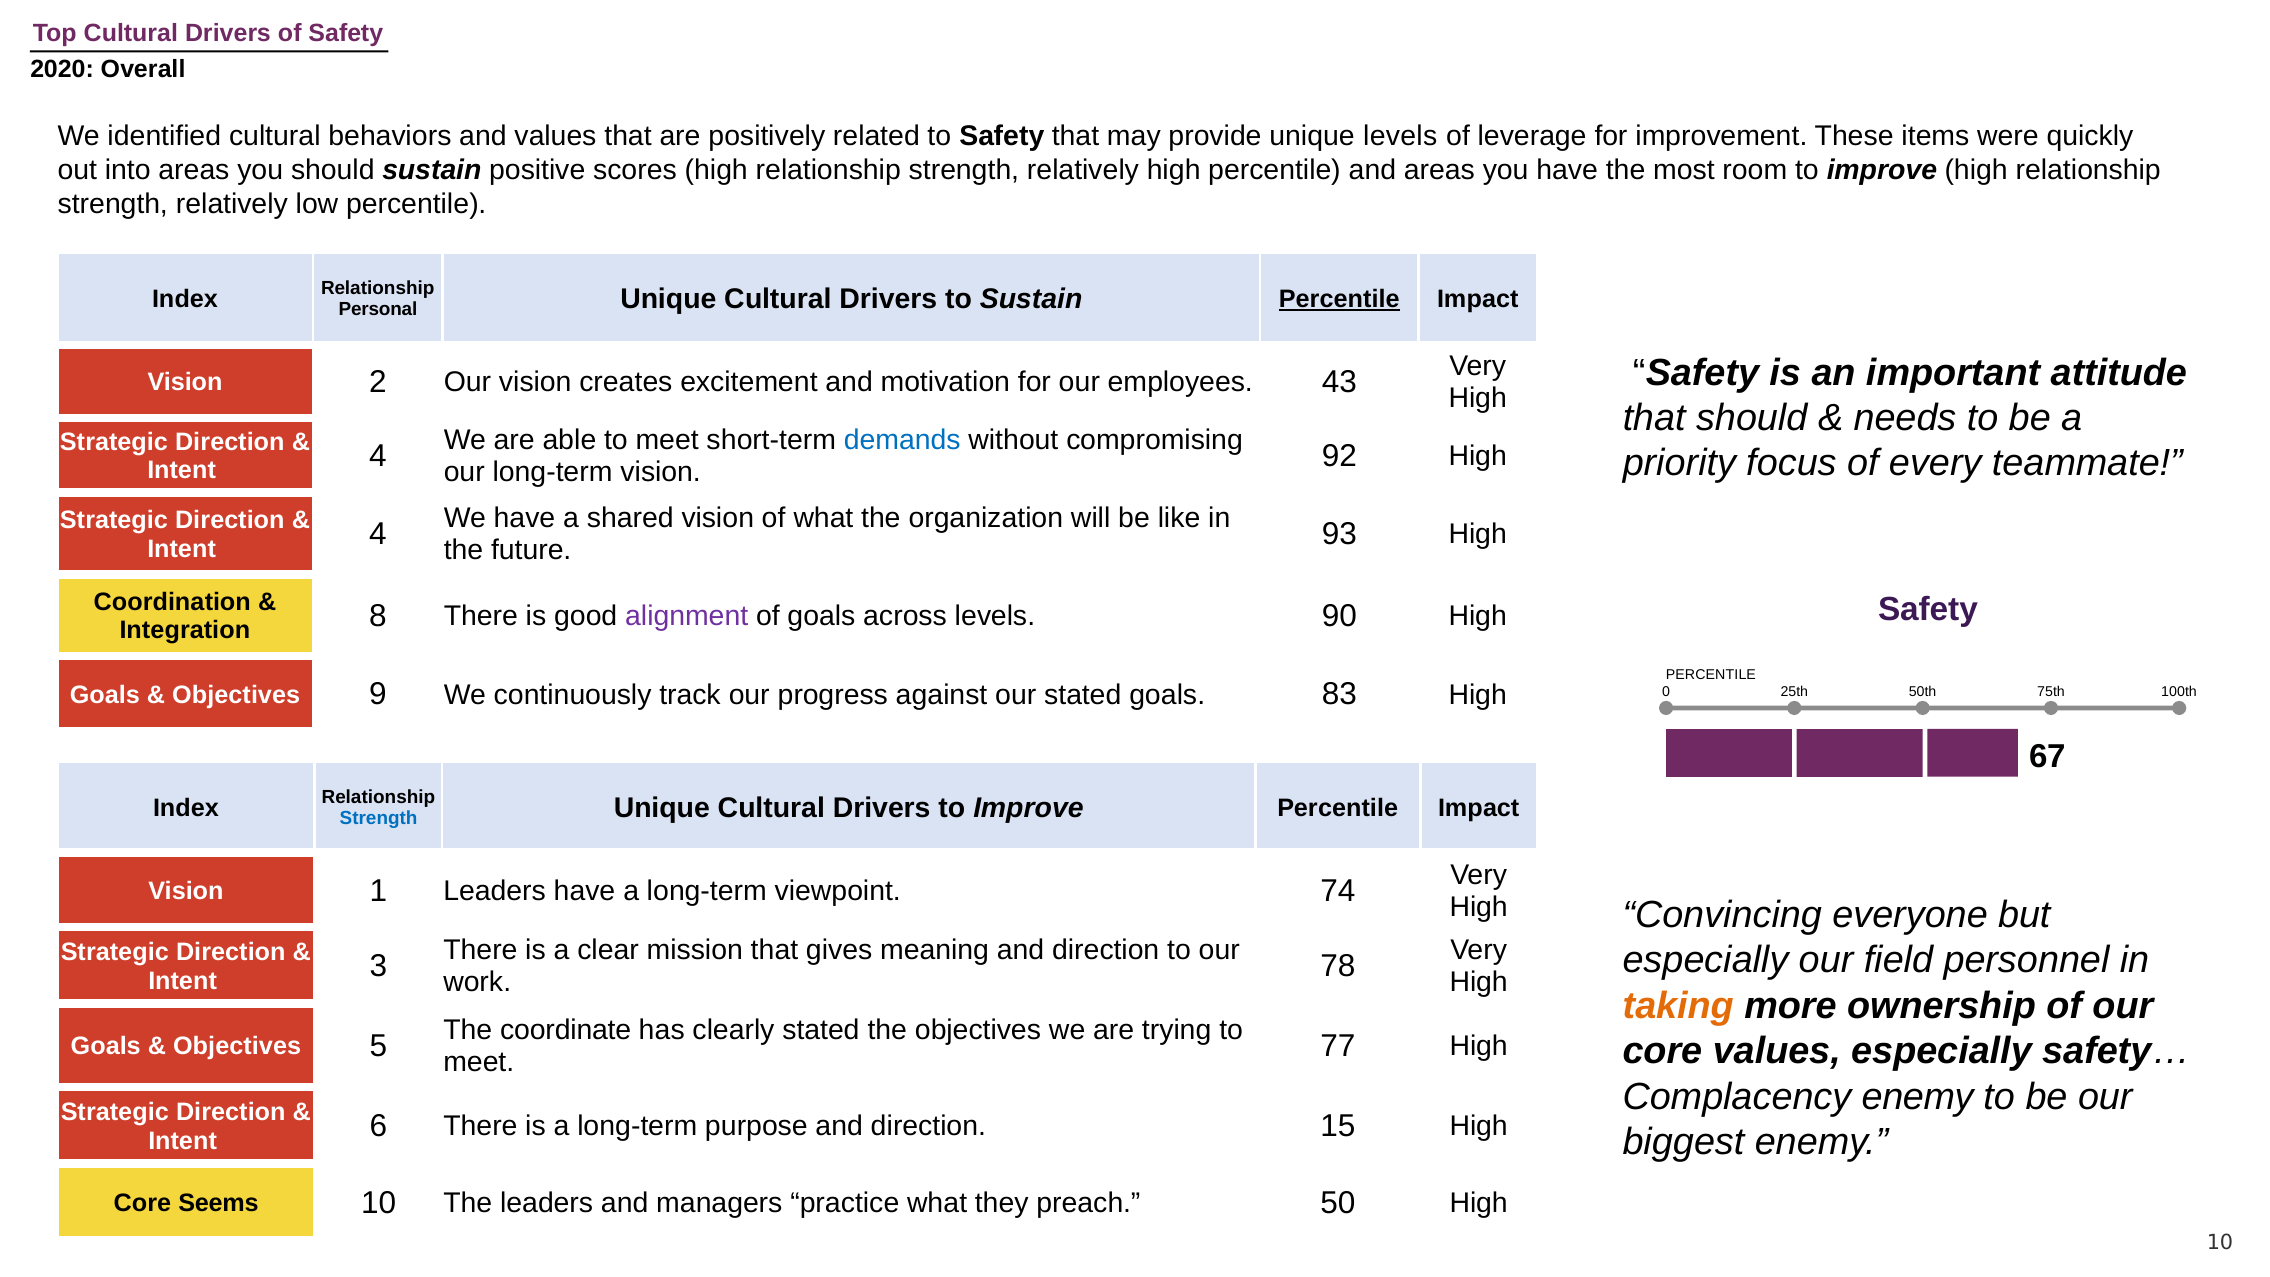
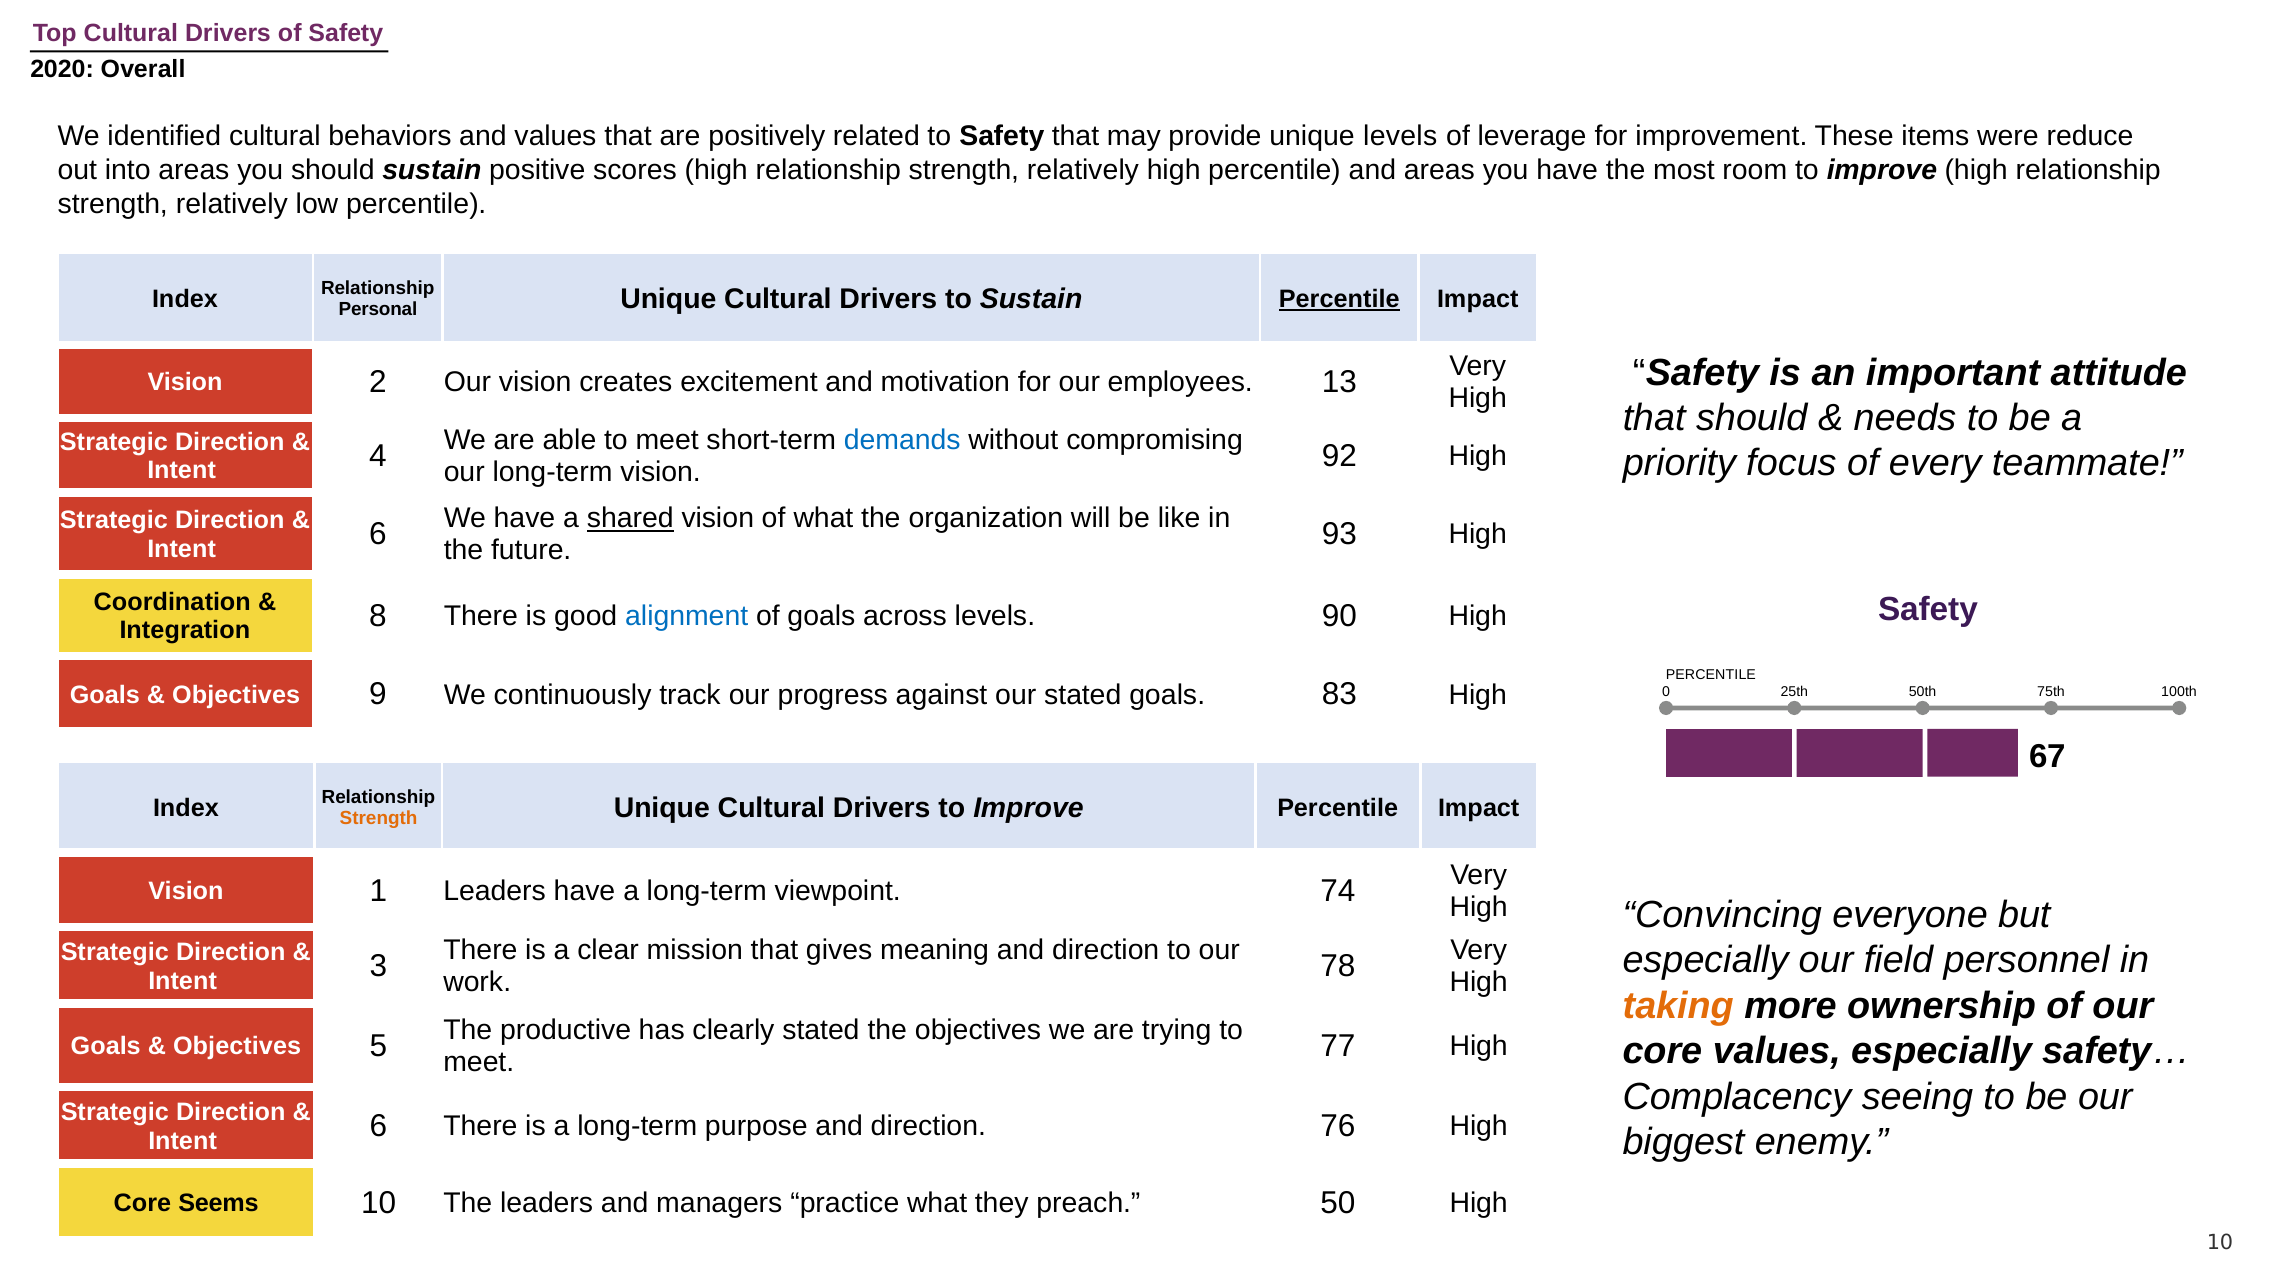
quickly: quickly -> reduce (2090, 136)
43: 43 -> 13 (1339, 382)
shared underline: none -> present (630, 519)
4: 4 -> 6 (378, 534)
alignment colour: purple -> blue (687, 616)
Strength colour: blue -> orange (379, 818)
coordinate: coordinate -> productive (566, 1031)
Complacency enemy: enemy -> seeing (1917, 1097)
15: 15 -> 76 (1338, 1126)
